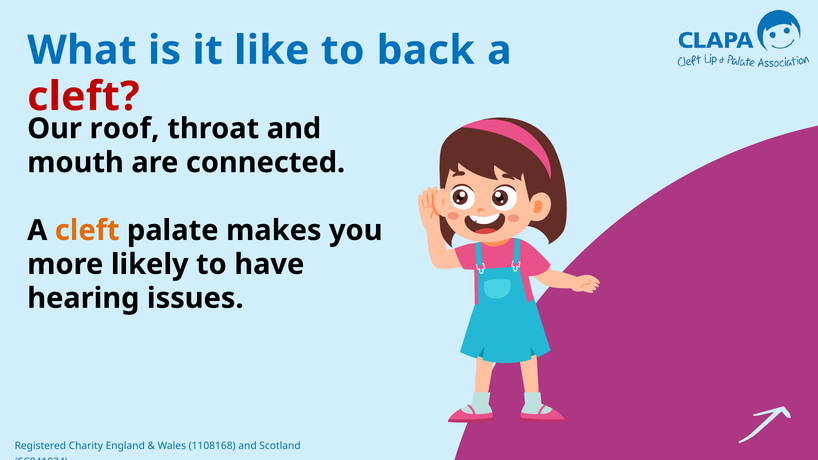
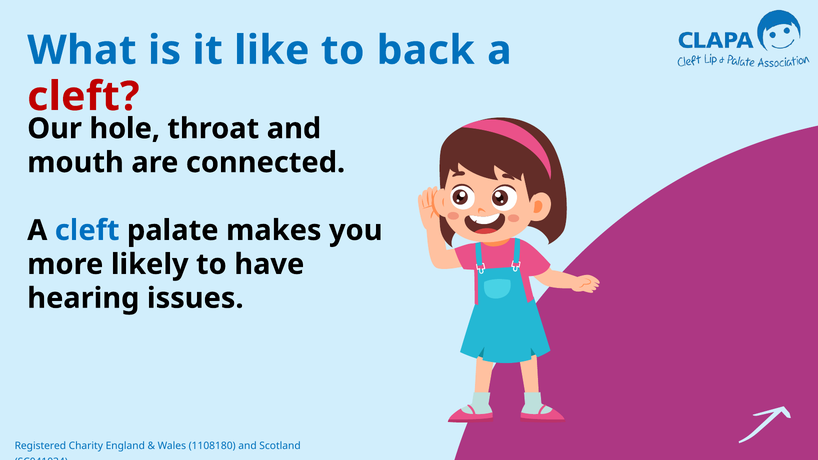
roof: roof -> hole (125, 129)
cleft colour: orange -> blue (87, 230)
1108168: 1108168 -> 1108180 (212, 446)
